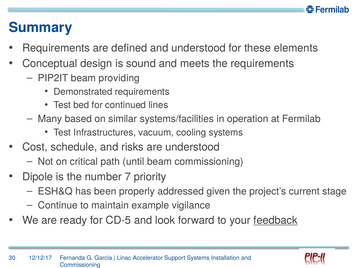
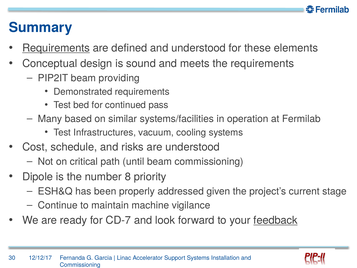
Requirements underline: none -> present (56, 48)
lines: lines -> pass (158, 105)
7: 7 -> 8 (128, 177)
example: example -> machine (150, 205)
CD-5: CD-5 -> CD-7 (118, 220)
